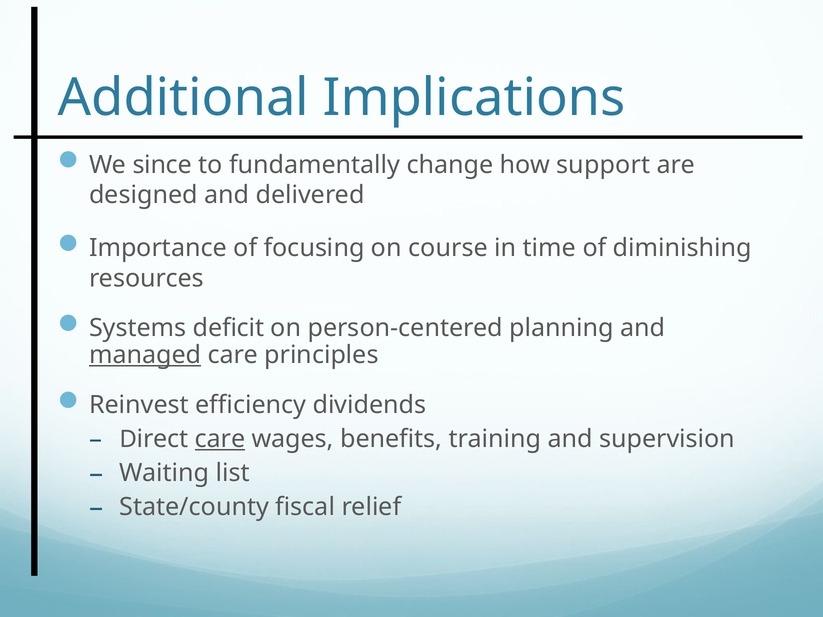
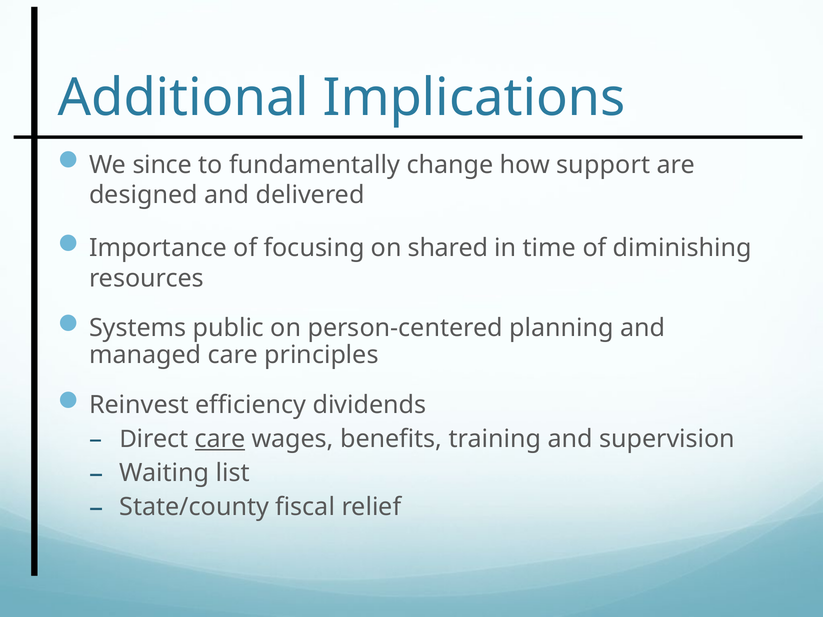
course: course -> shared (448, 248)
deficit: deficit -> public (228, 328)
managed underline: present -> none (145, 355)
